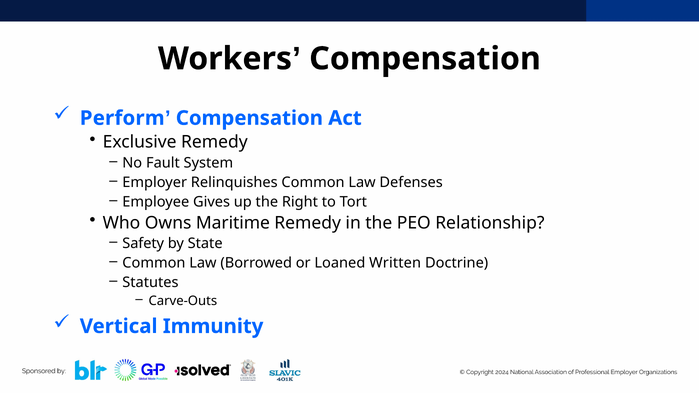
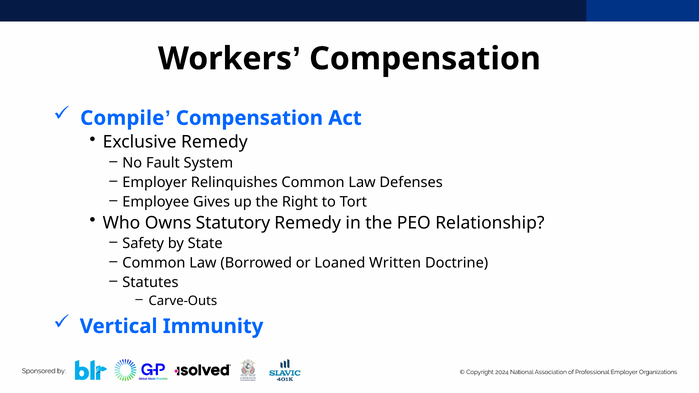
Perform: Perform -> Compile (122, 118)
Maritime: Maritime -> Statutory (233, 223)
